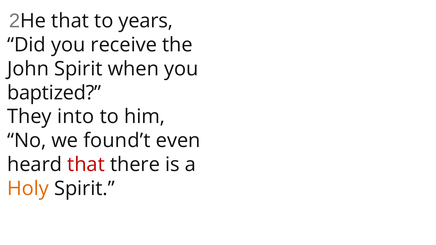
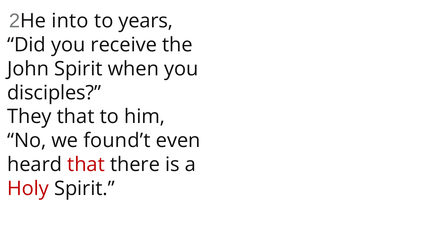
that: that -> into (70, 21)
baptized: baptized -> disciples (54, 93)
They into: into -> that (76, 117)
Holy colour: orange -> red (28, 189)
